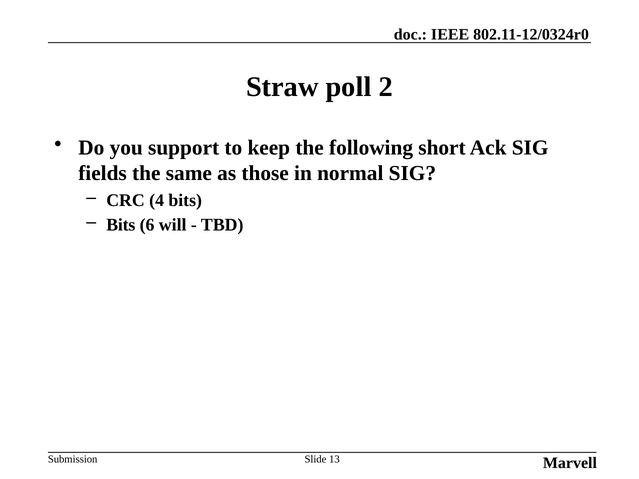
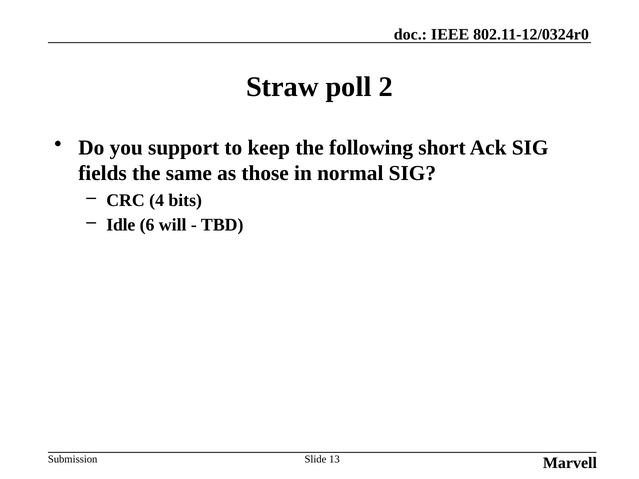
Bits: Bits -> Idle (121, 225)
